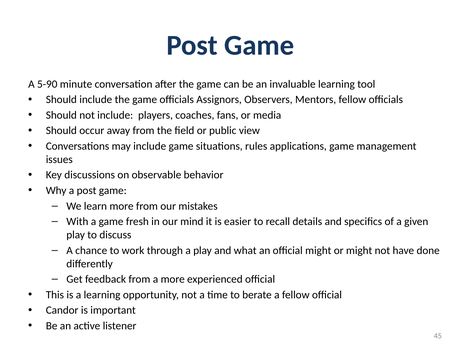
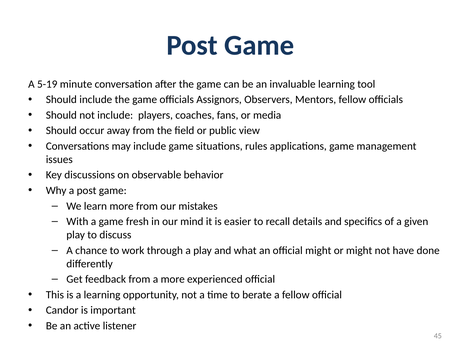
5-90: 5-90 -> 5-19 (47, 84)
